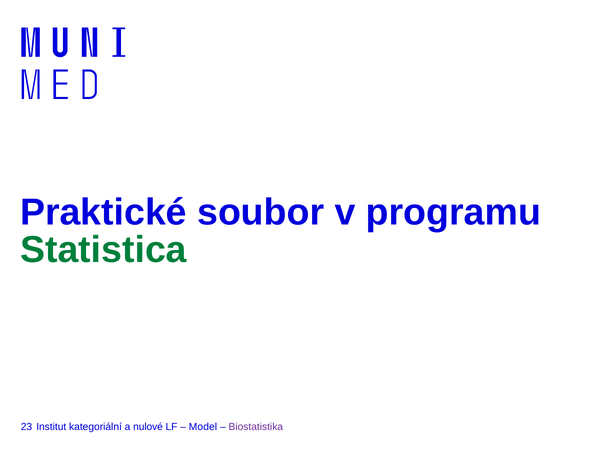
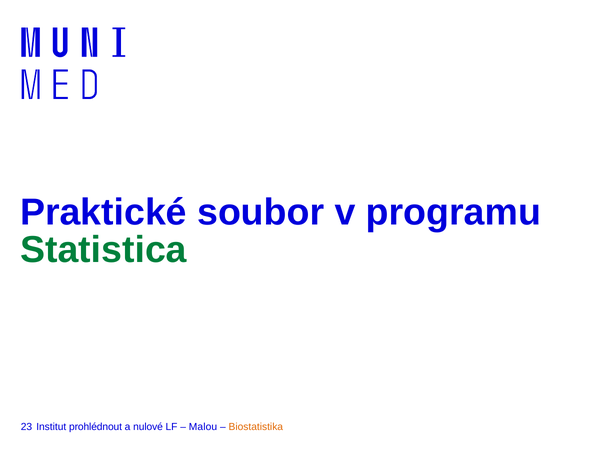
kategoriální: kategoriální -> prohlédnout (96, 427)
Model: Model -> Malou (203, 427)
Biostatistika colour: purple -> orange (256, 427)
